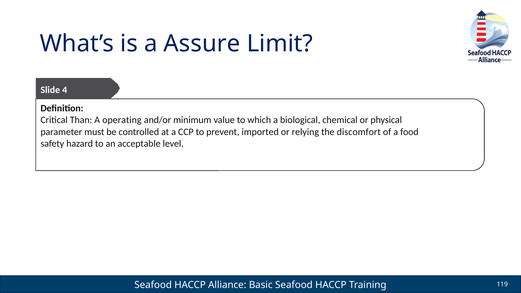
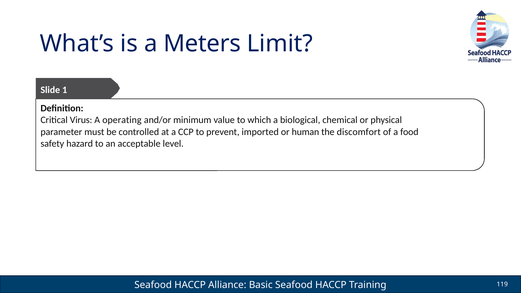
Assure: Assure -> Meters (202, 44)
4: 4 -> 1 (65, 90)
Than: Than -> Virus (81, 120)
relying: relying -> human (305, 132)
